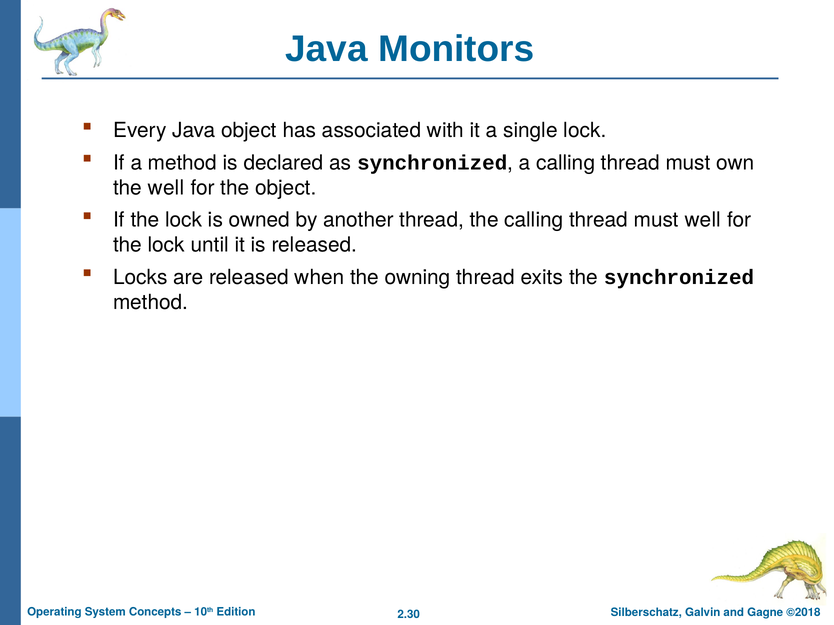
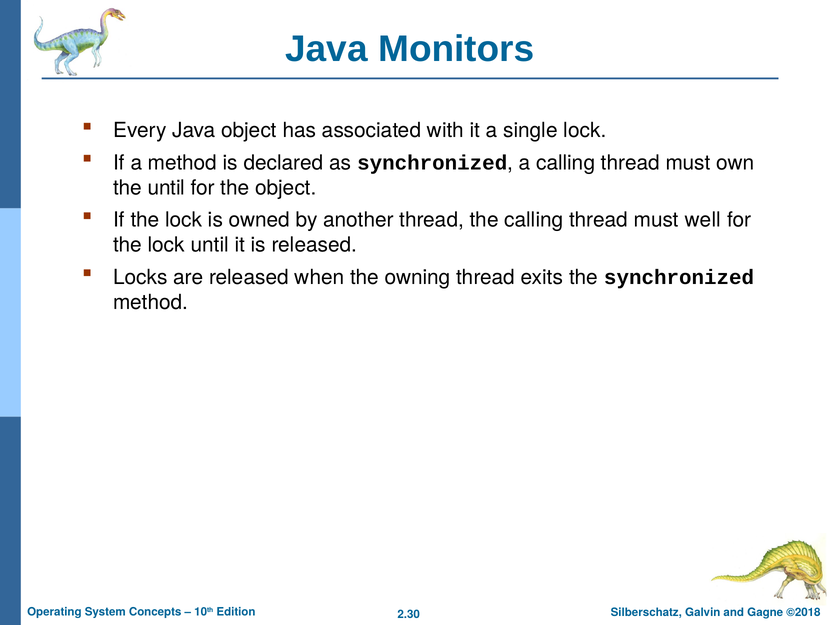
the well: well -> until (166, 188)
